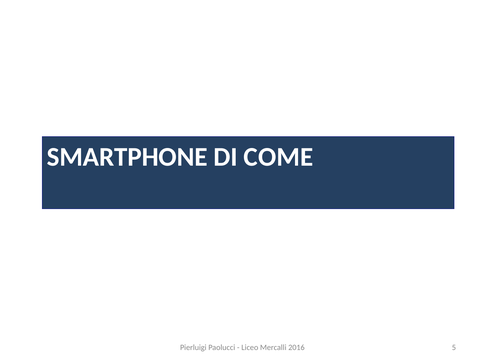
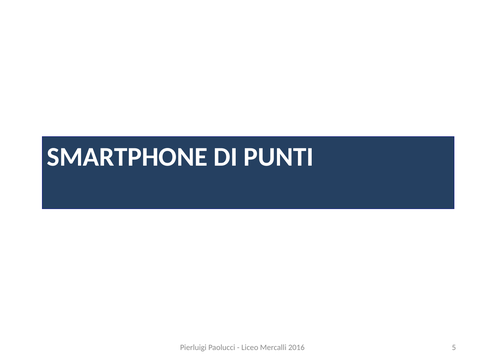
COME: COME -> PUNTI (279, 157)
